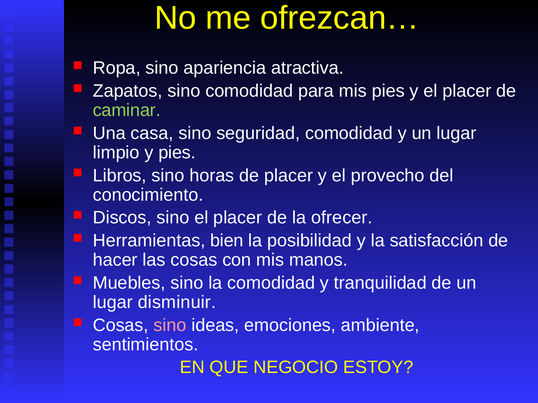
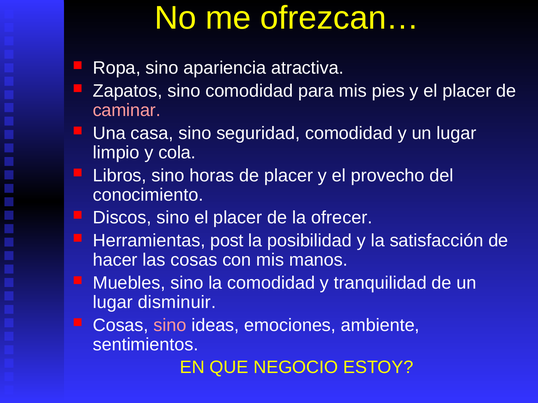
caminar colour: light green -> pink (127, 110)
y pies: pies -> cola (177, 153)
bien: bien -> post (227, 241)
